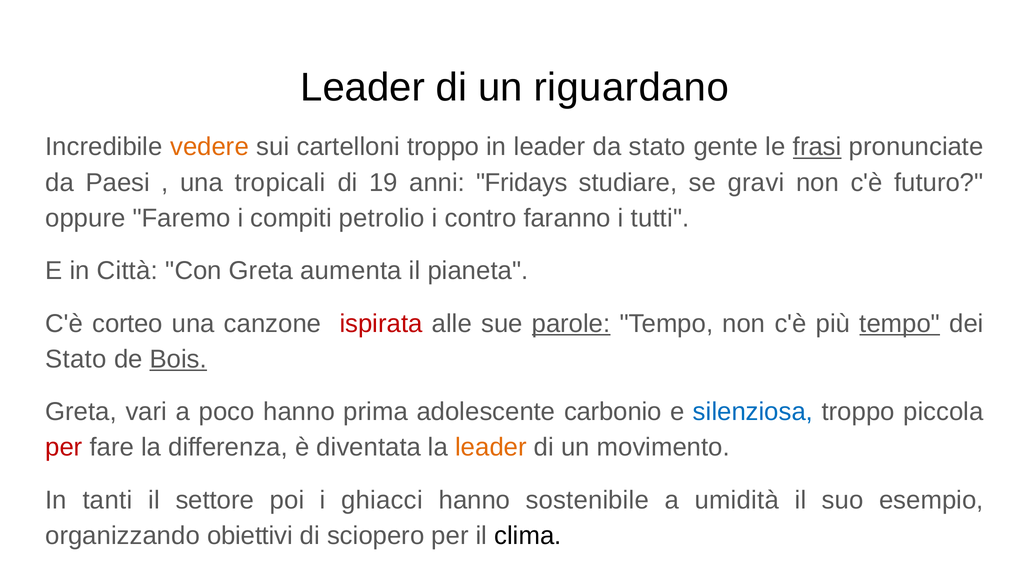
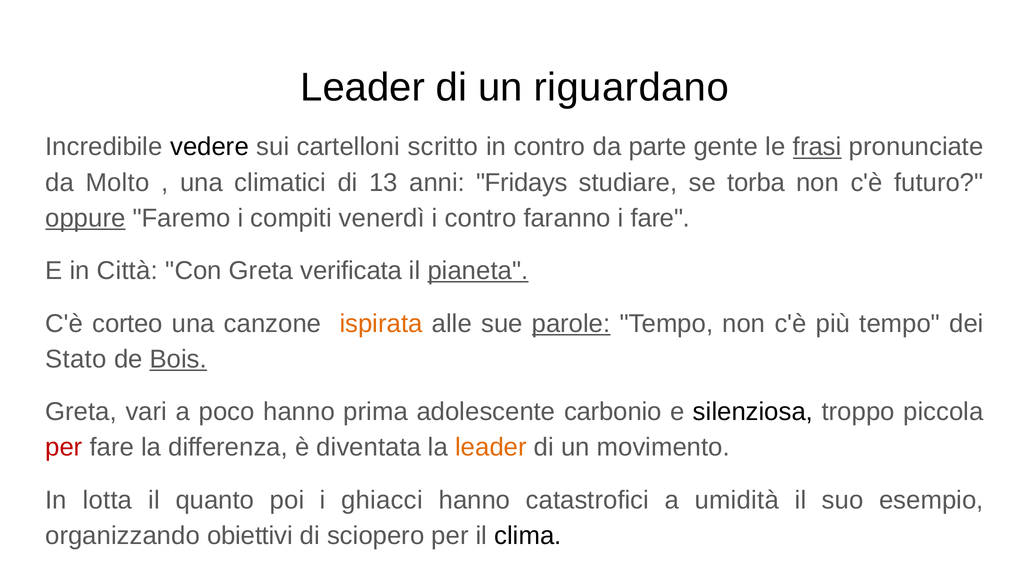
vedere colour: orange -> black (209, 147)
cartelloni troppo: troppo -> scritto (443, 147)
in leader: leader -> contro (550, 147)
da stato: stato -> parte (658, 147)
Paesi: Paesi -> Molto (118, 182)
tropicali: tropicali -> climatici (280, 182)
19: 19 -> 13 (383, 182)
gravi: gravi -> torba (756, 182)
oppure underline: none -> present (85, 218)
petrolio: petrolio -> venerdì (382, 218)
i tutti: tutti -> fare (660, 218)
aumenta: aumenta -> verificata (351, 271)
pianeta underline: none -> present (478, 271)
ispirata colour: red -> orange (381, 323)
tempo underline: present -> none (900, 323)
silenziosa colour: blue -> black (753, 411)
tanti: tanti -> lotta (107, 500)
settore: settore -> quanto (215, 500)
sostenibile: sostenibile -> catastrofici (587, 500)
